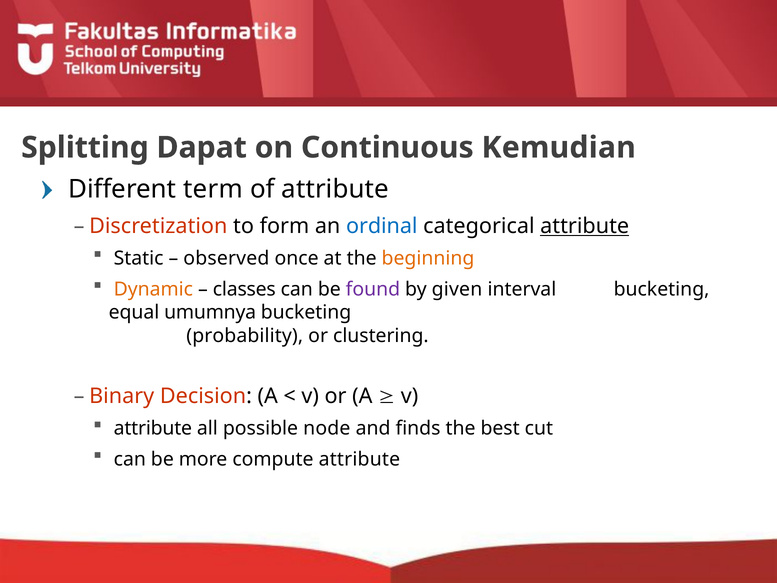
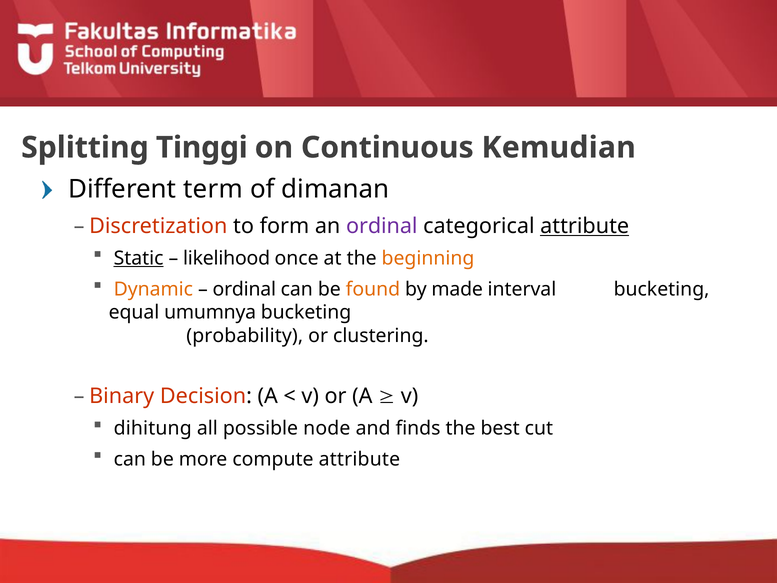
Dapat: Dapat -> Tinggi (202, 147)
of attribute: attribute -> dimanan (335, 189)
ordinal colour: blue -> purple (382, 226)
Static underline: none -> present (139, 258)
observed: observed -> likelihood (227, 258)
classes: classes -> ordinal (244, 289)
found colour: purple -> orange (373, 289)
given: given -> made (457, 289)
attribute: attribute -> dihitung (153, 428)
